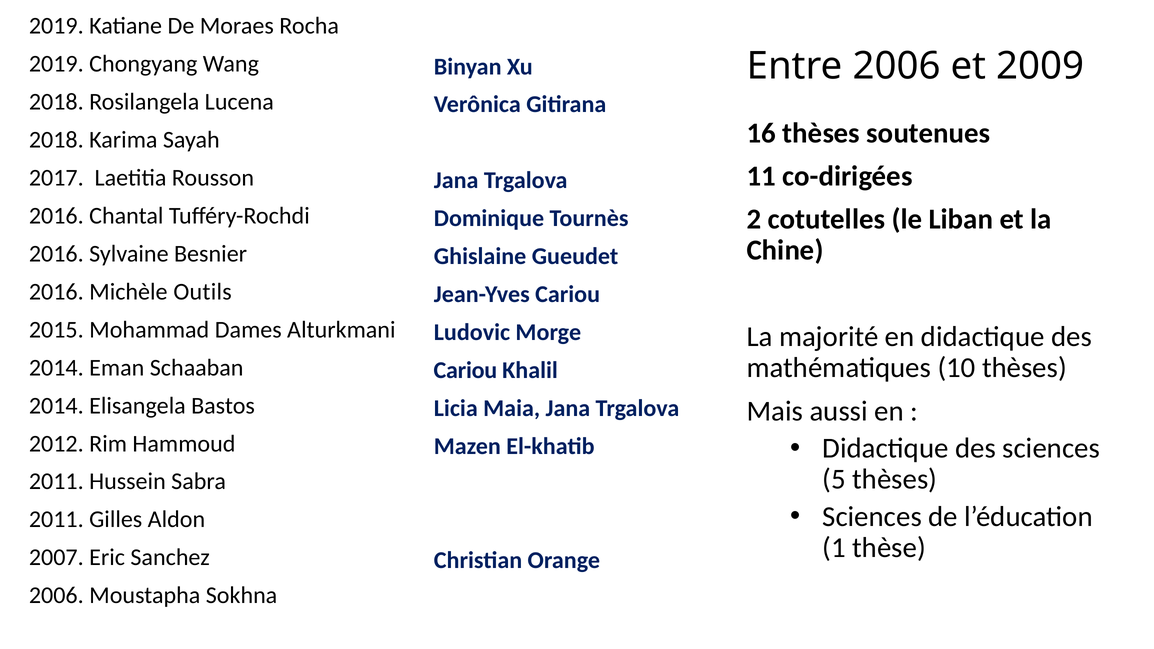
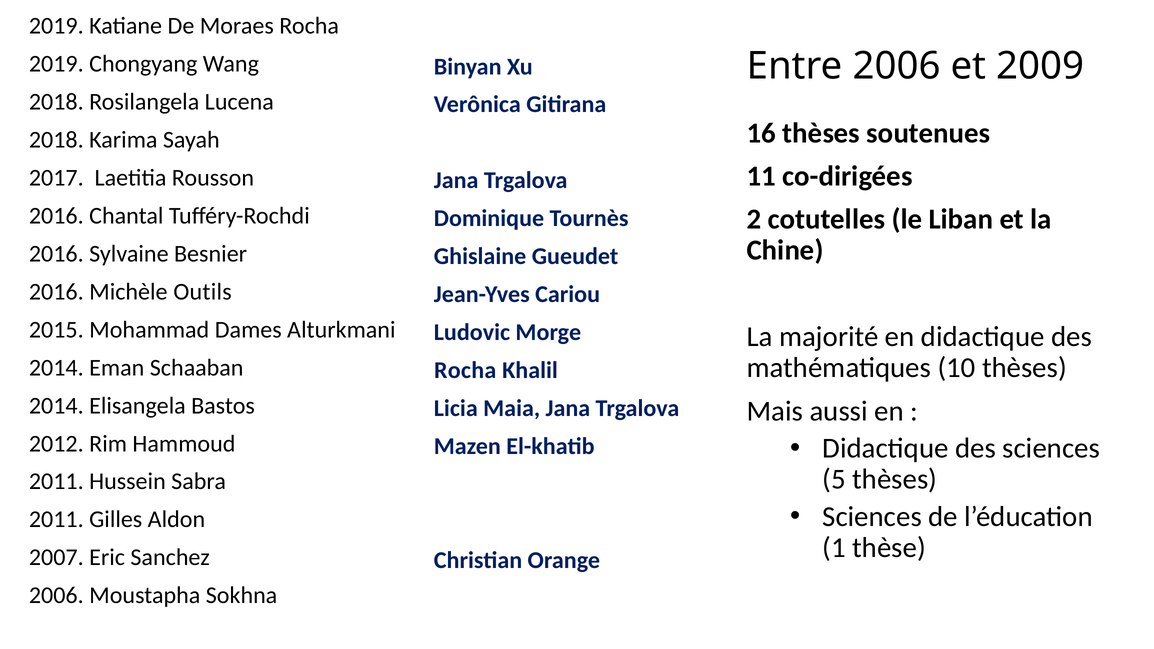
Cariou: Cariou -> Rocha (465, 371)
